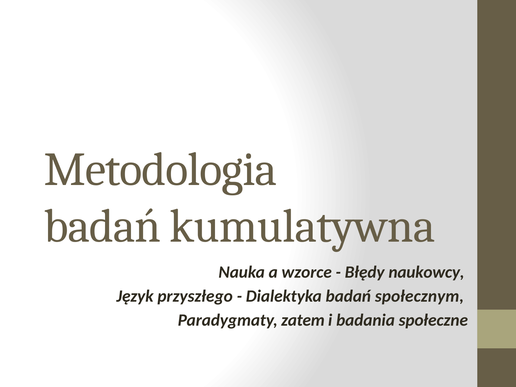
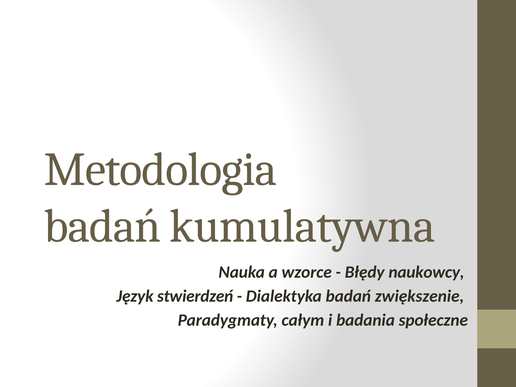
przyszłego: przyszłego -> stwierdzeń (195, 296)
społecznym: społecznym -> zwiększenie (419, 296)
zatem: zatem -> całym (303, 320)
